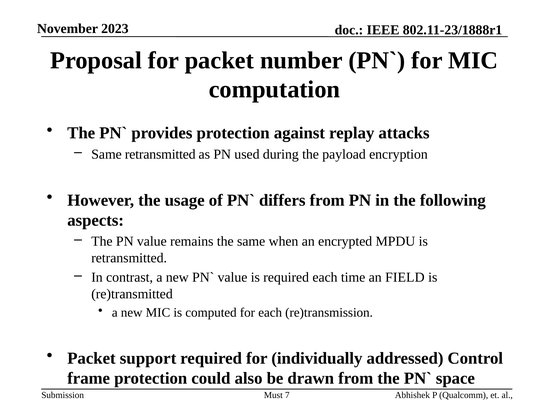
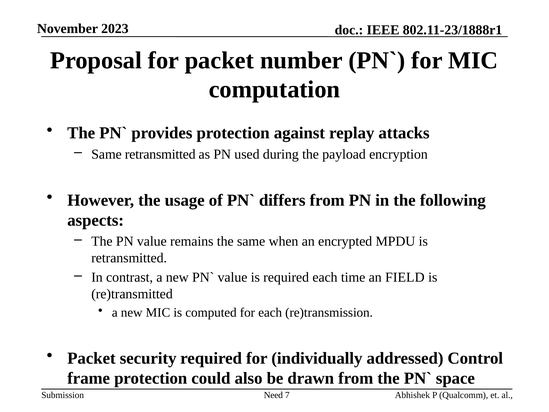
support: support -> security (148, 358)
Must: Must -> Need (273, 395)
